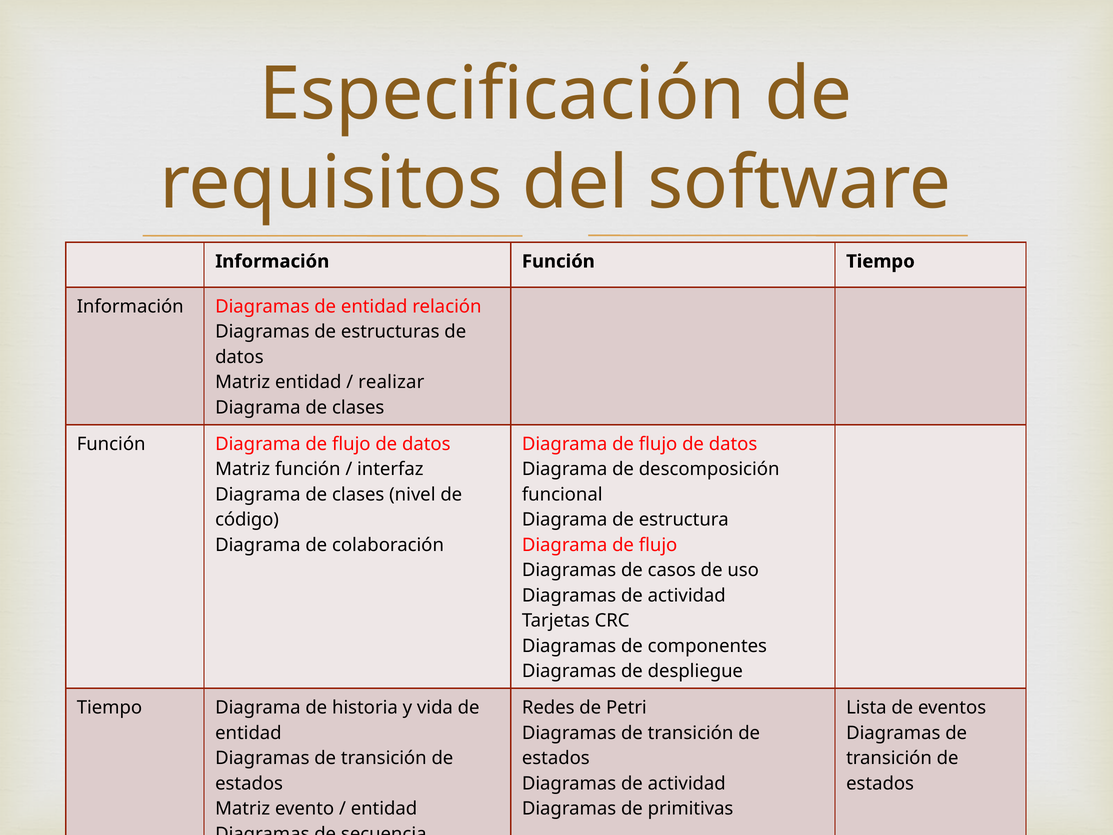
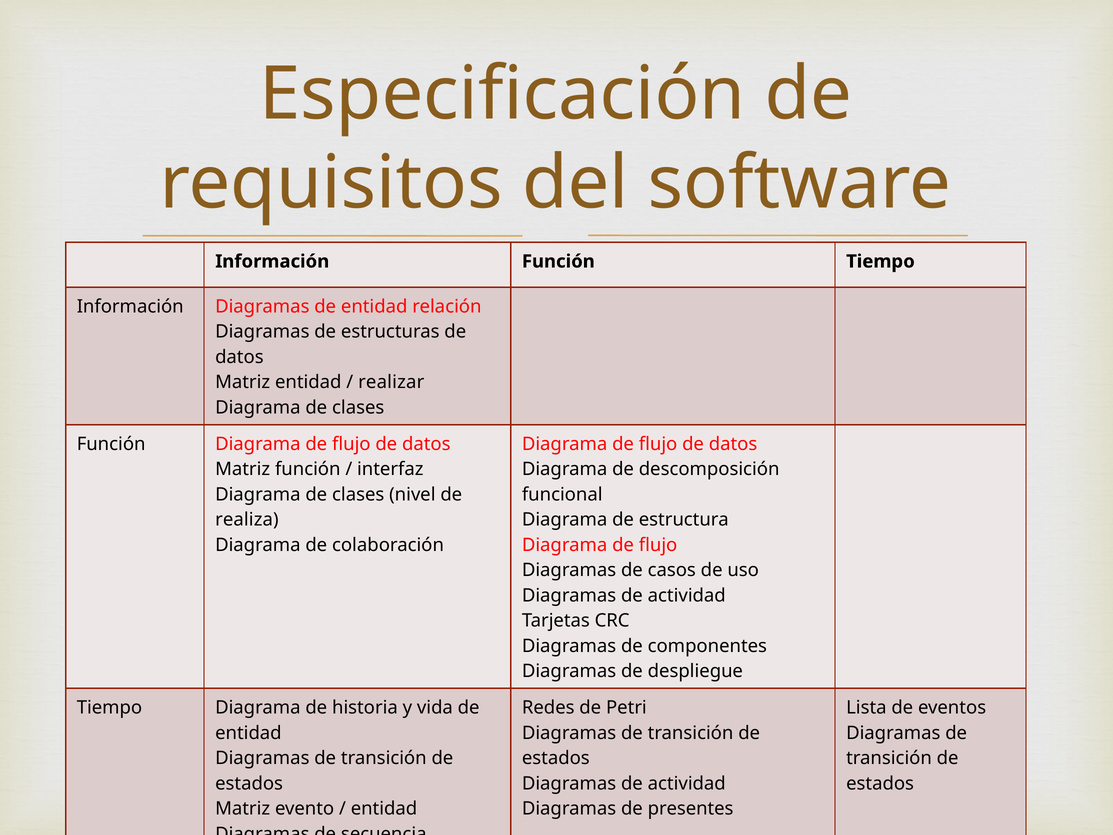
código: código -> realiza (247, 520)
primitivas: primitivas -> presentes (691, 808)
